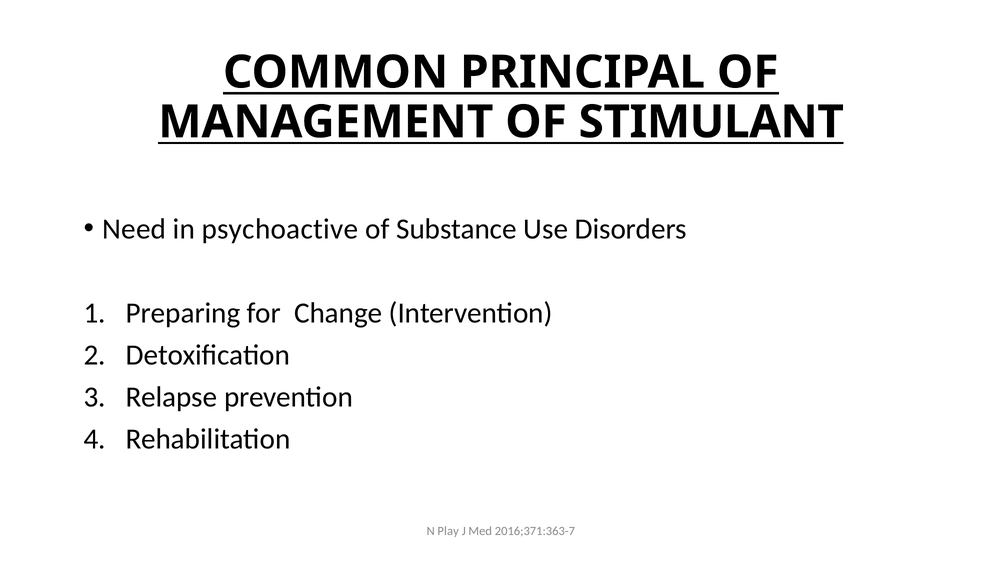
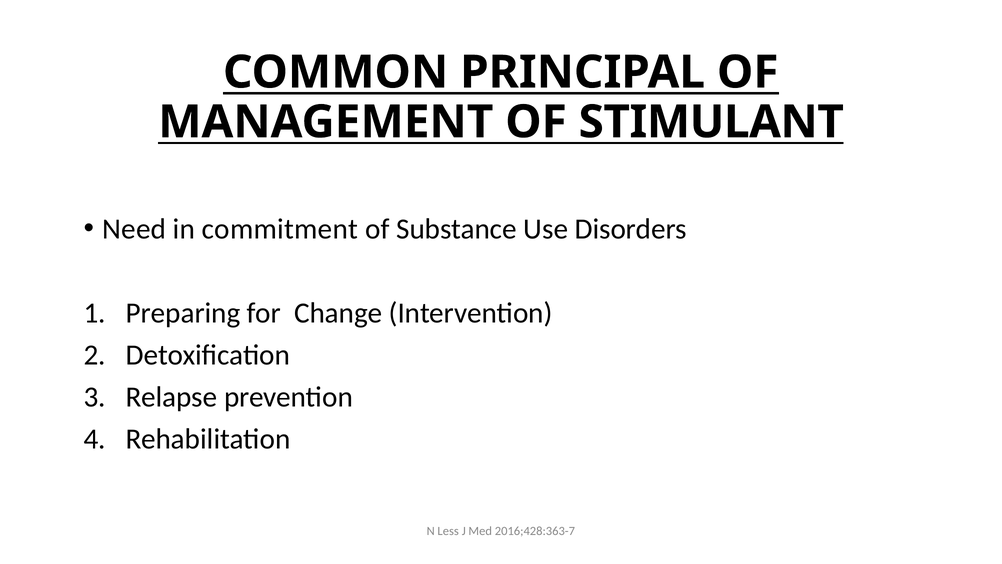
psychoactive: psychoactive -> commitment (280, 229)
Play: Play -> Less (448, 531)
2016;371:363-7: 2016;371:363-7 -> 2016;428:363-7 (535, 531)
